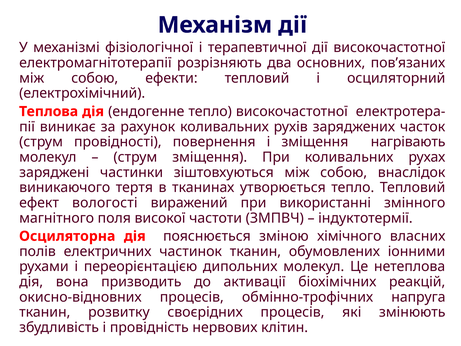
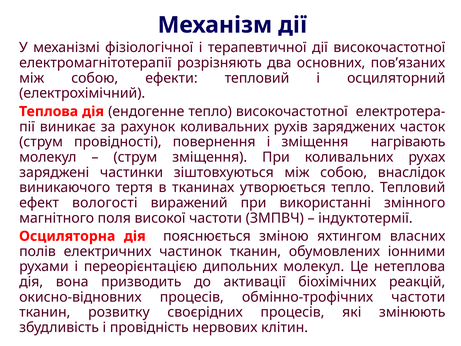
хімічного: хімічного -> яхтингом (349, 236)
обмінно-трофічних напруга: напруга -> частоти (418, 297)
